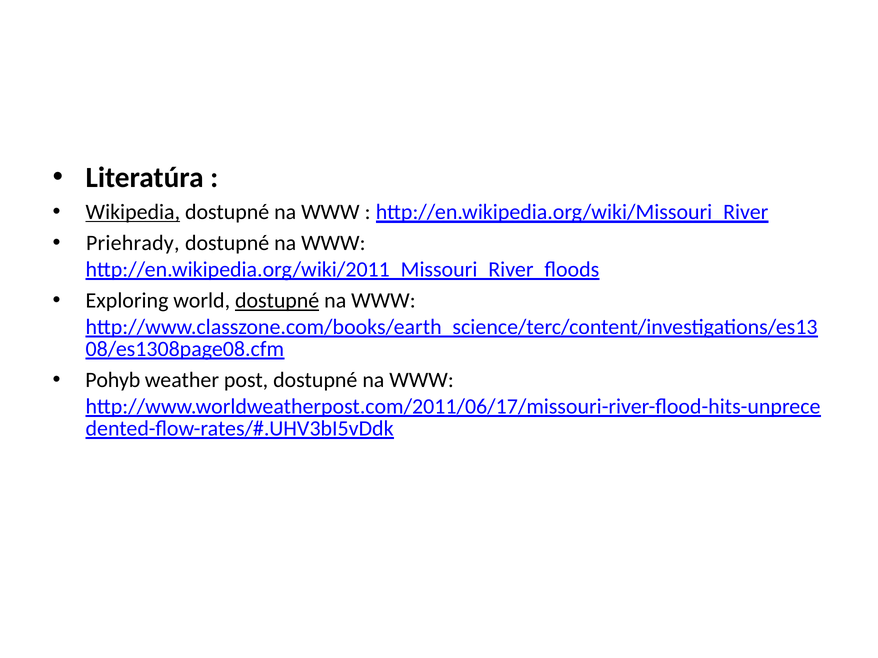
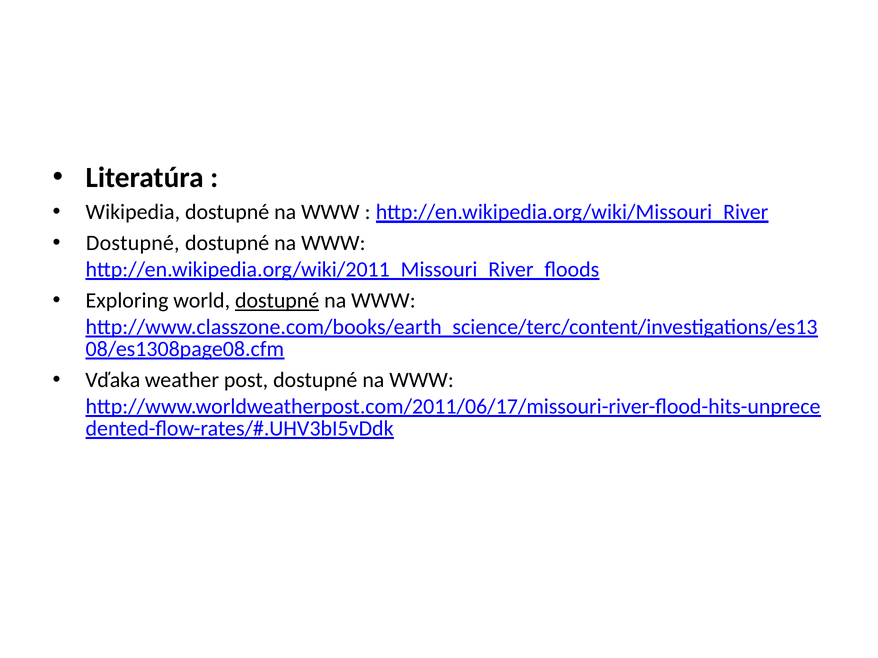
Wikipedia underline: present -> none (133, 212)
Priehrady: Priehrady -> Dostupné (133, 243)
Pohyb: Pohyb -> Vďaka (113, 380)
